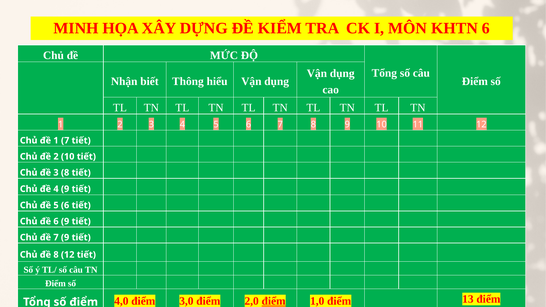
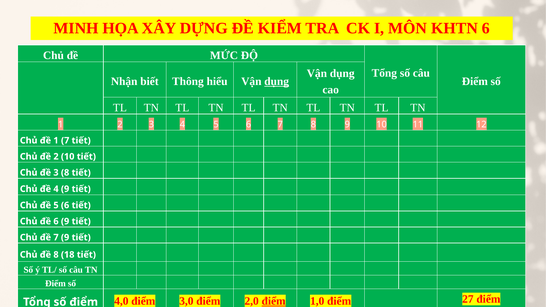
dụng underline: none -> present (277, 82)
8 12: 12 -> 18 (68, 255)
13: 13 -> 27 (468, 299)
